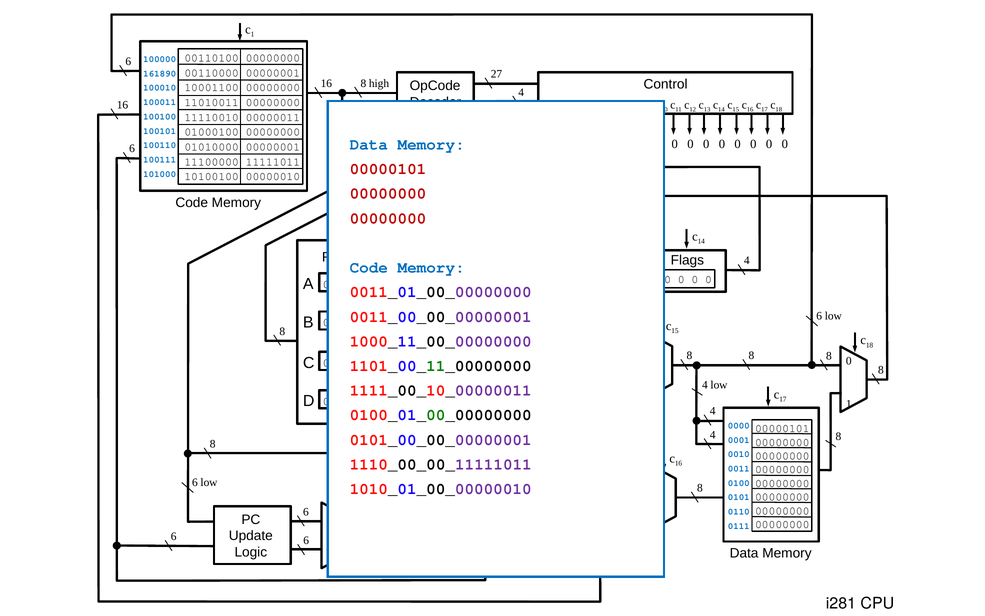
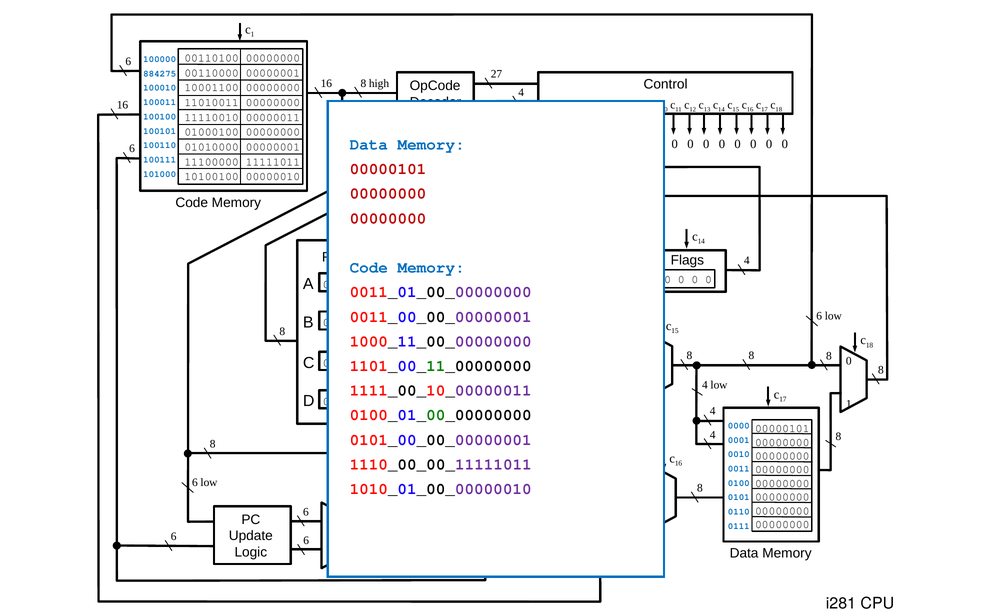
161890: 161890 -> 884275 (160, 74)
